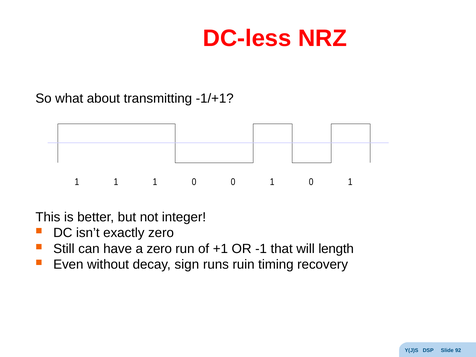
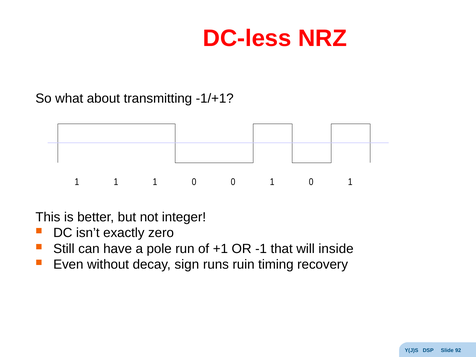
a zero: zero -> pole (159, 249)
length: length -> inside (336, 249)
